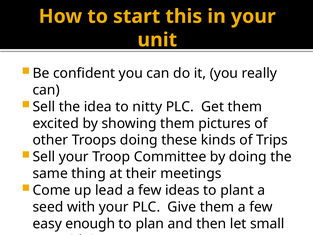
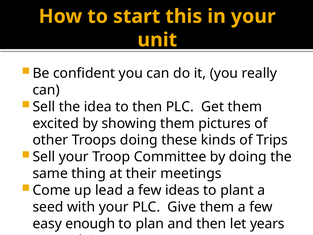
to nitty: nitty -> then (147, 107)
small: small -> years (267, 223)
